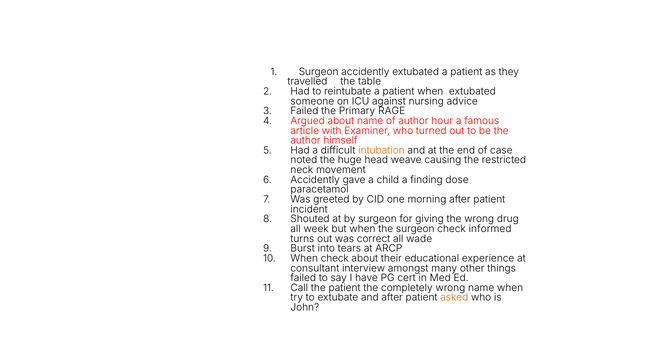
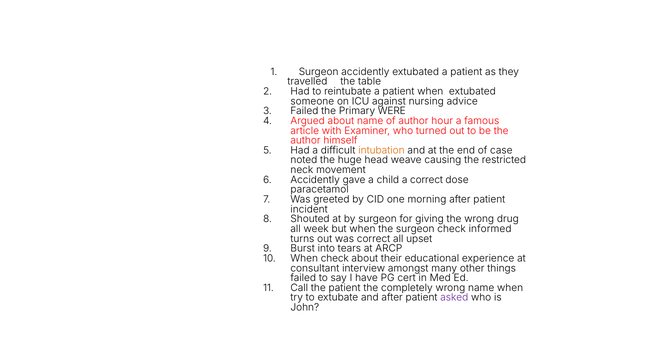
RAGE: RAGE -> WERE (392, 111)
a finding: finding -> correct (427, 180)
wade: wade -> upset (419, 239)
asked colour: orange -> purple (454, 298)
